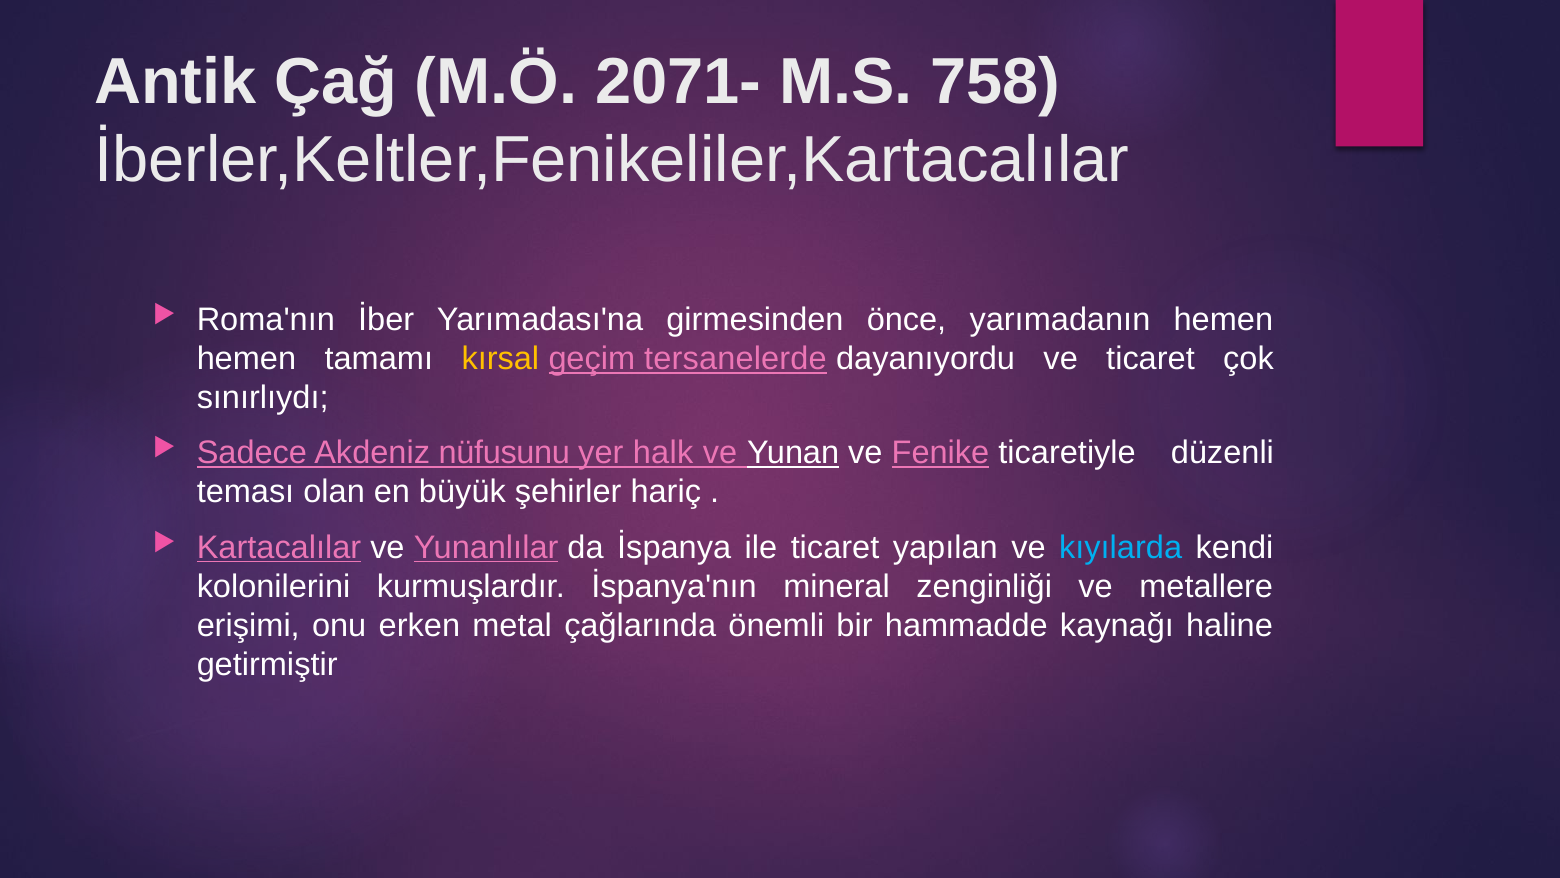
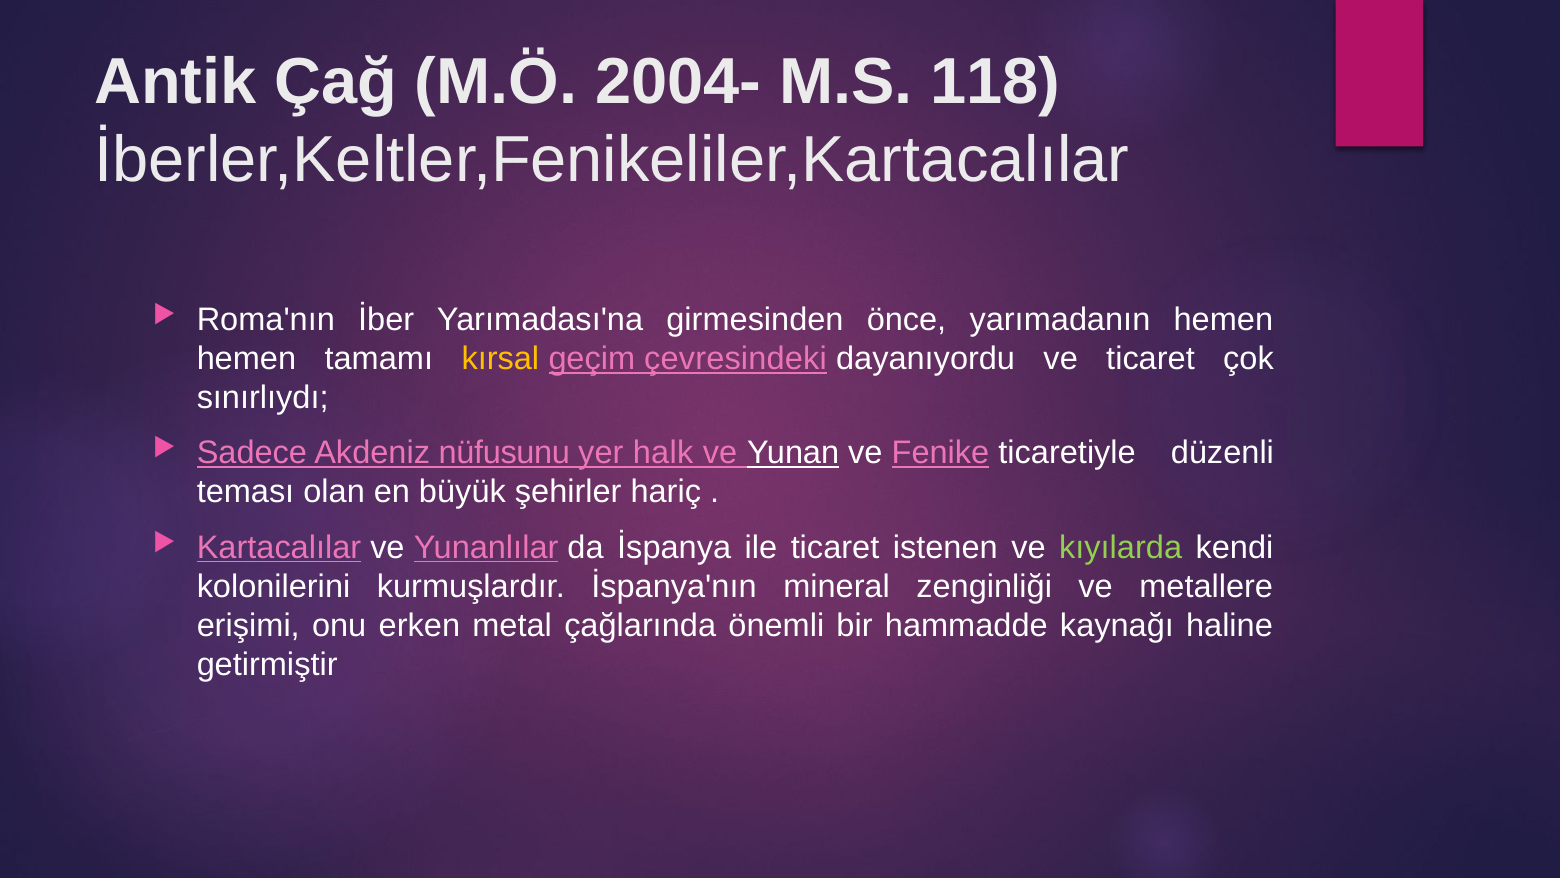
2071-: 2071- -> 2004- (678, 82)
758: 758 -> 118 (996, 82)
tersanelerde: tersanelerde -> çevresindeki (735, 358)
yapılan: yapılan -> istenen (945, 547)
kıyılarda colour: light blue -> light green (1121, 547)
